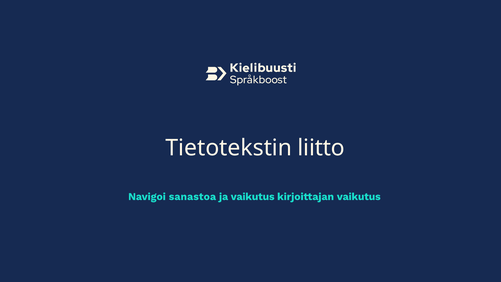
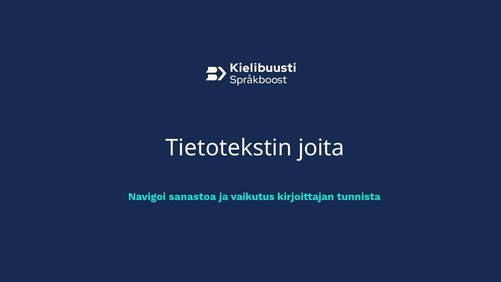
liitto: liitto -> joita (321, 148)
kirjoittajan vaikutus: vaikutus -> tunnista (359, 196)
